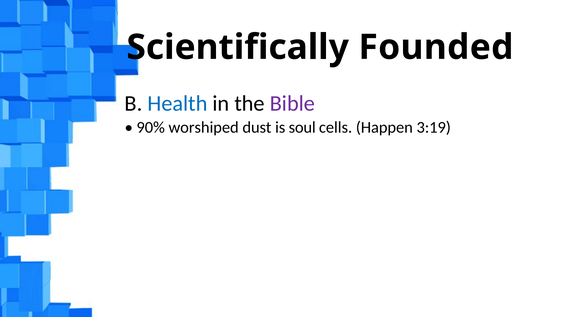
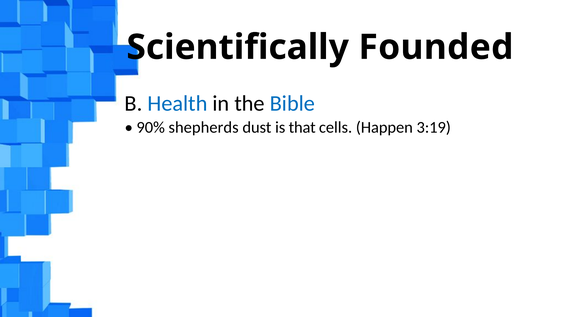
Bible colour: purple -> blue (292, 103)
worshiped: worshiped -> shepherds (204, 128)
soul: soul -> that (302, 128)
